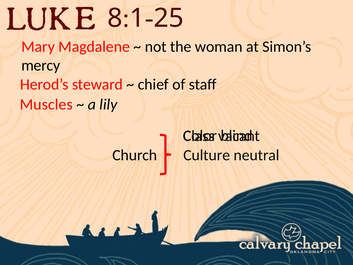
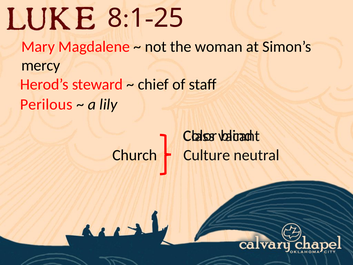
Muscles: Muscles -> Perilous (46, 104)
